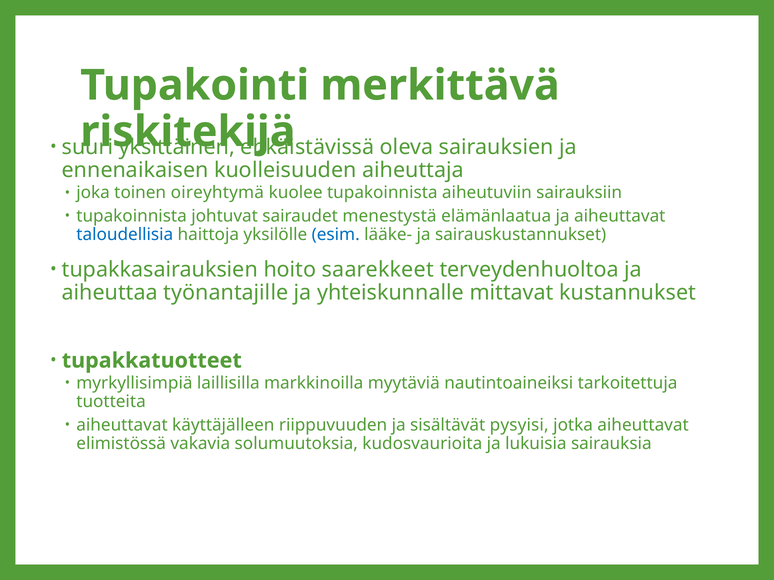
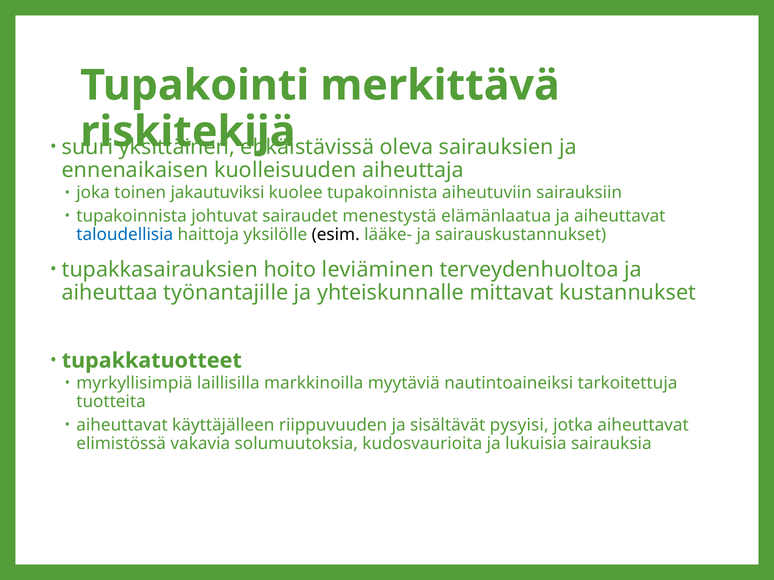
oireyhtymä: oireyhtymä -> jakautuviksi (218, 193)
esim colour: blue -> black (336, 235)
saarekkeet: saarekkeet -> leviäminen (378, 270)
